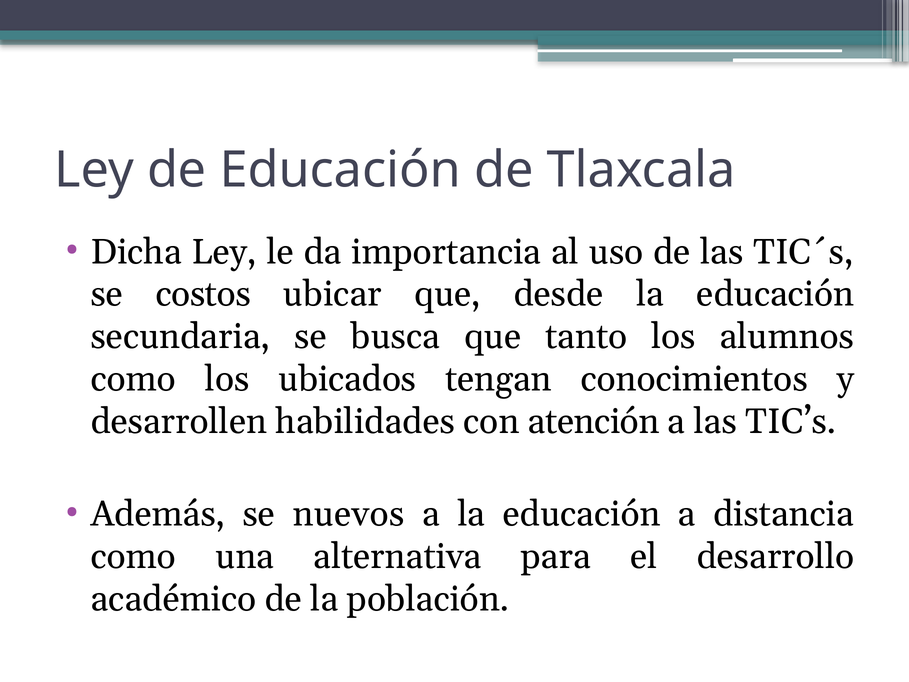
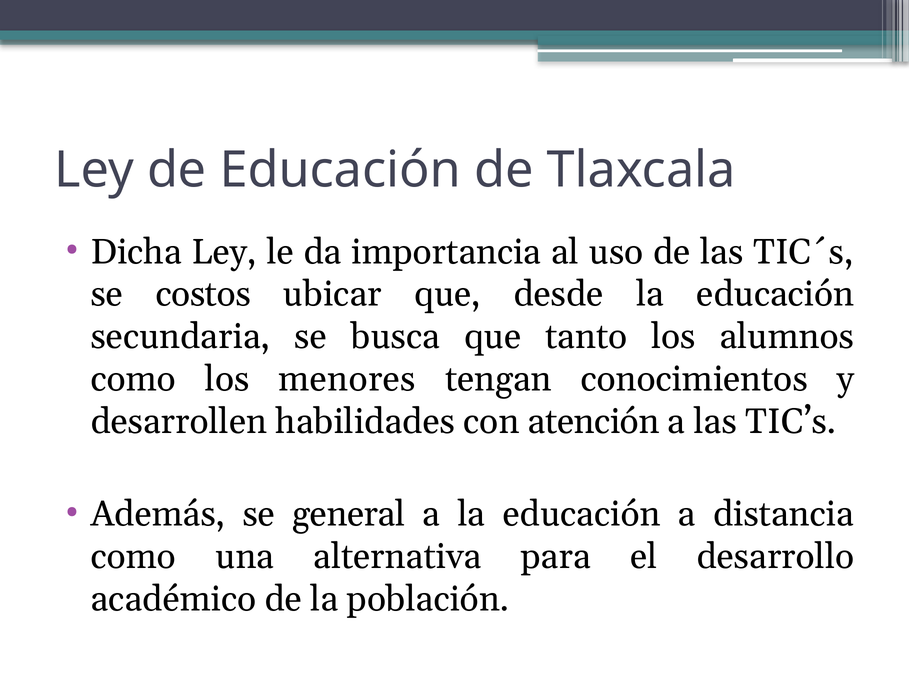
ubicados: ubicados -> menores (347, 379)
nuevos: nuevos -> general (349, 514)
